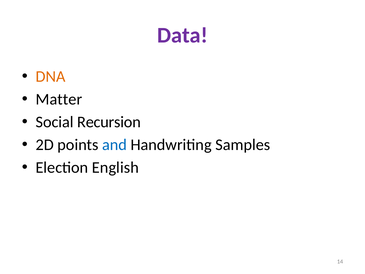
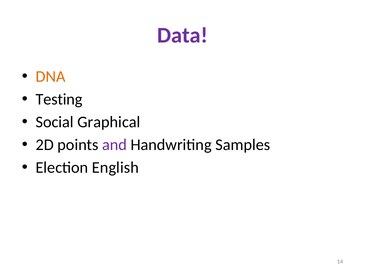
Matter: Matter -> Testing (59, 99)
Recursion: Recursion -> Graphical (109, 122)
and colour: blue -> purple (115, 145)
